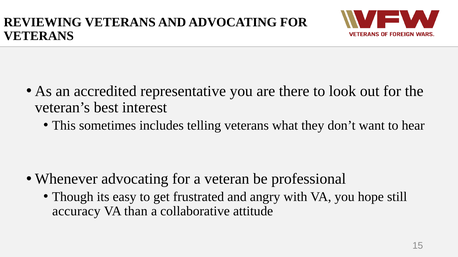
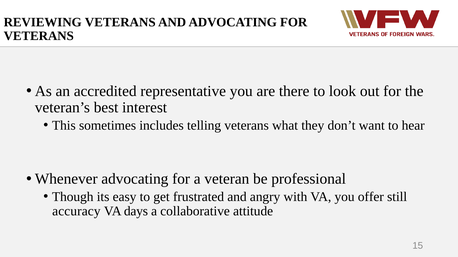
hope: hope -> offer (371, 197)
than: than -> days (136, 212)
